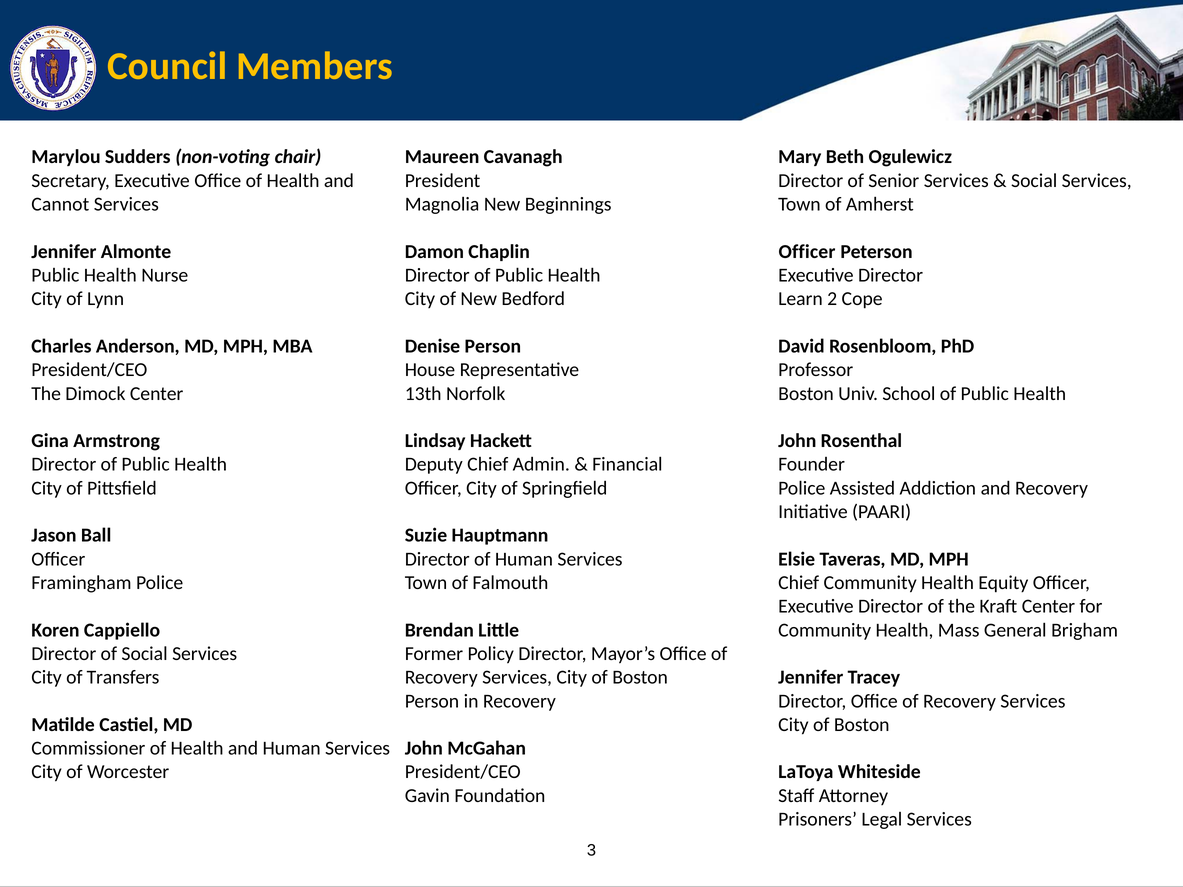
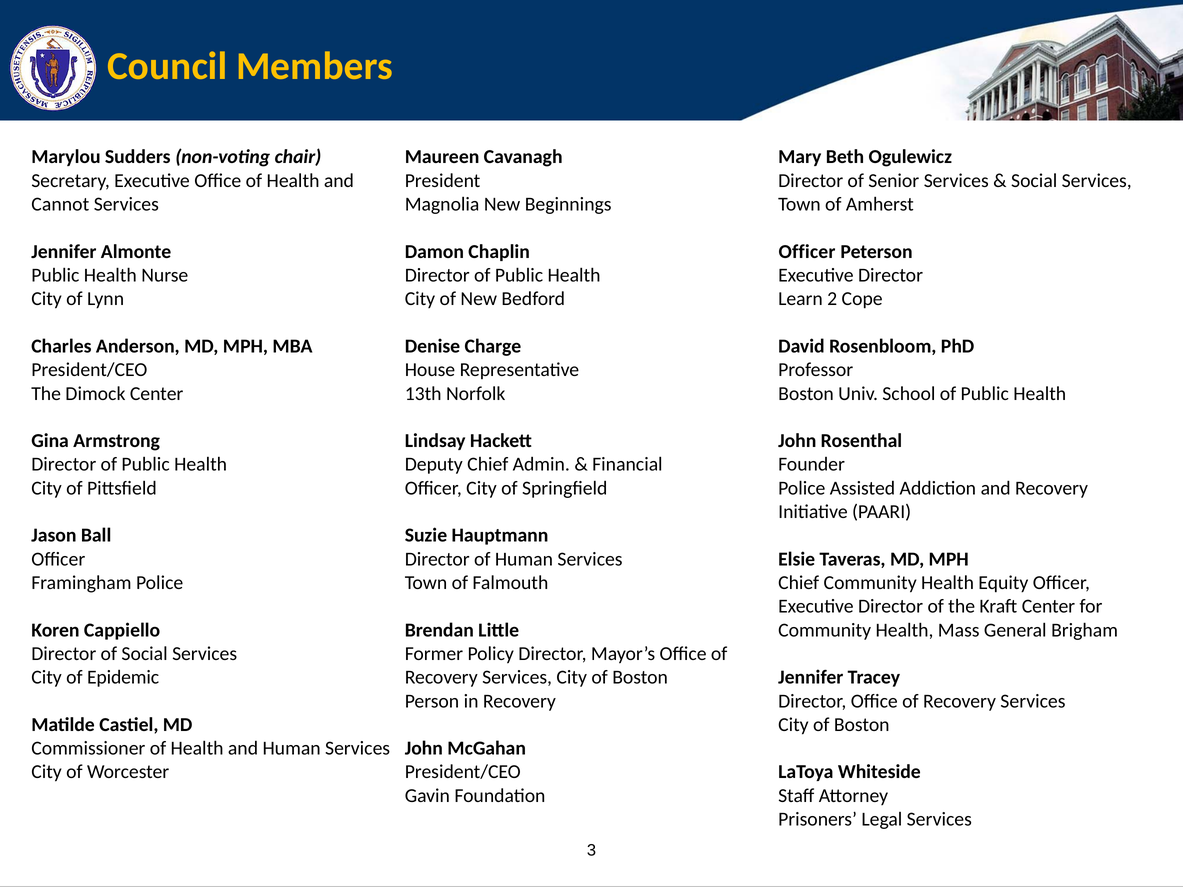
Denise Person: Person -> Charge (493, 346)
Transfers: Transfers -> Epidemic (123, 678)
